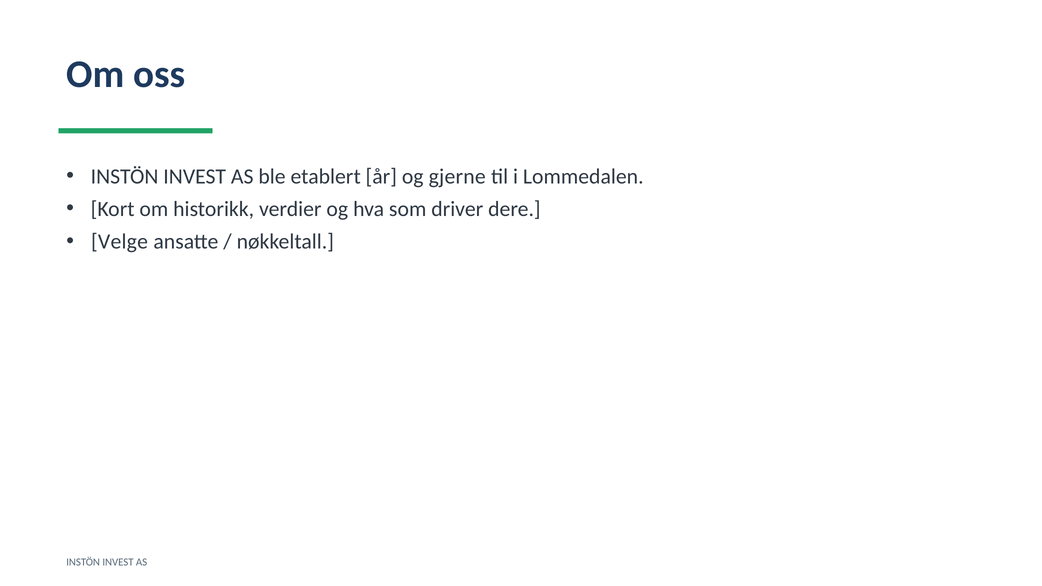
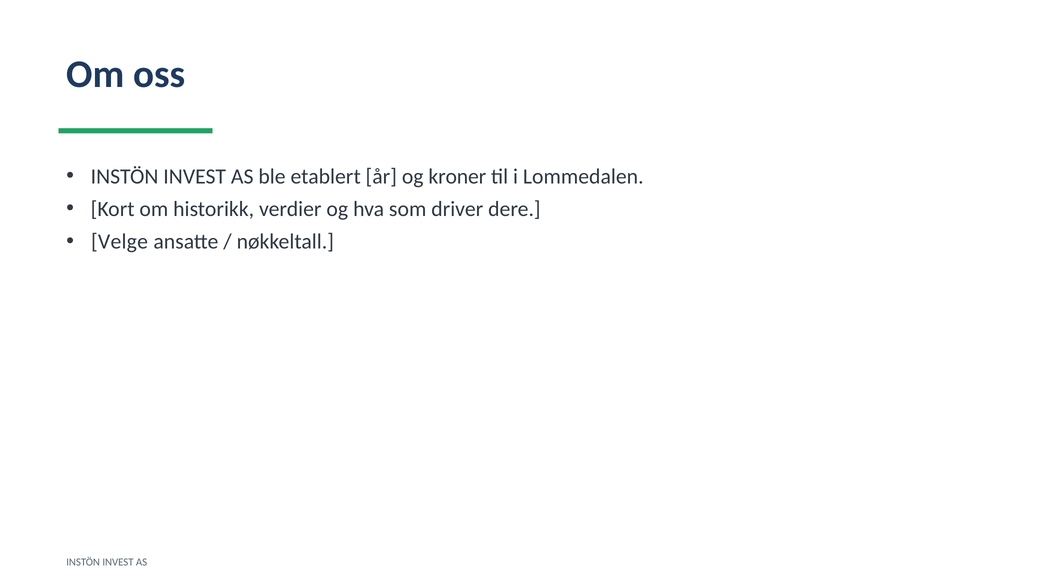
gjerne: gjerne -> kroner (457, 176)
